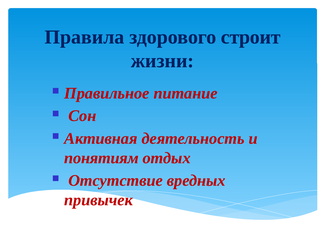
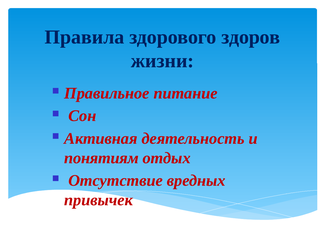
строит: строит -> здоров (251, 37)
